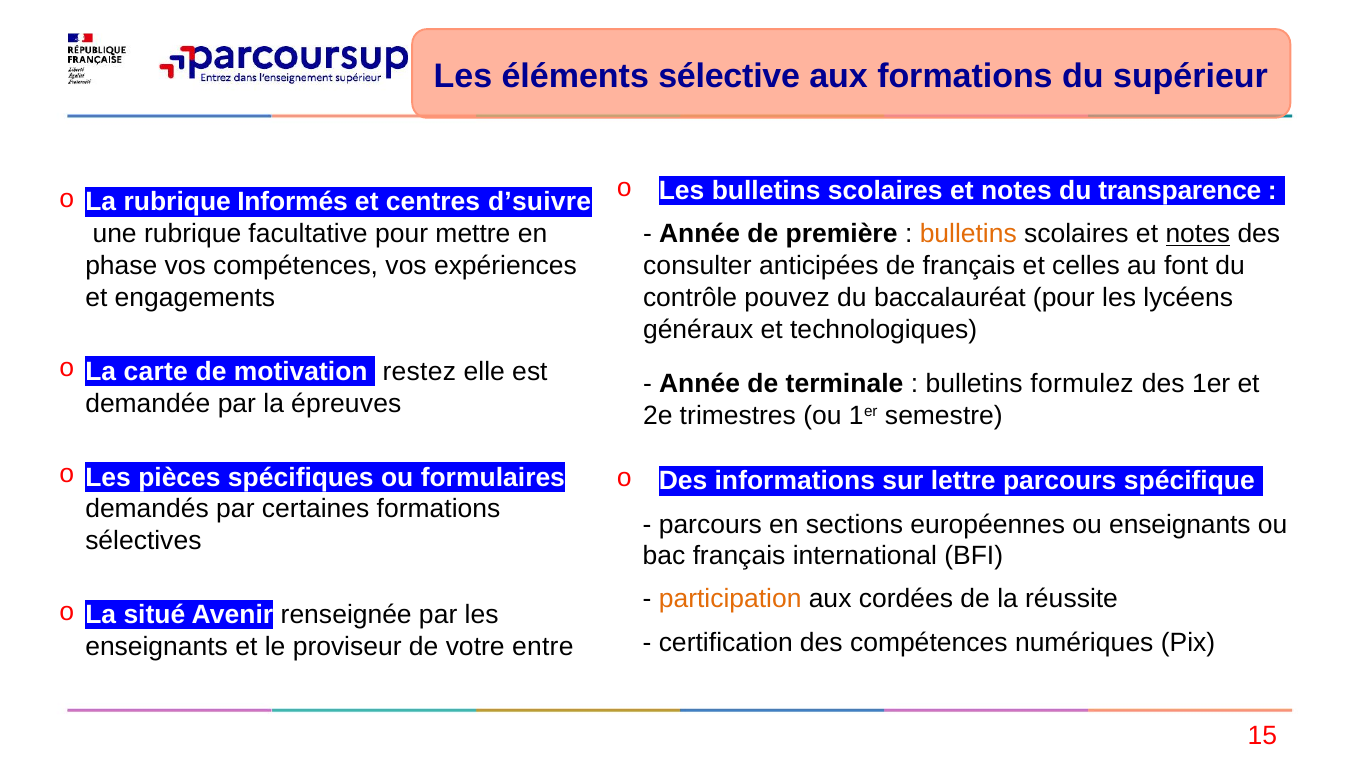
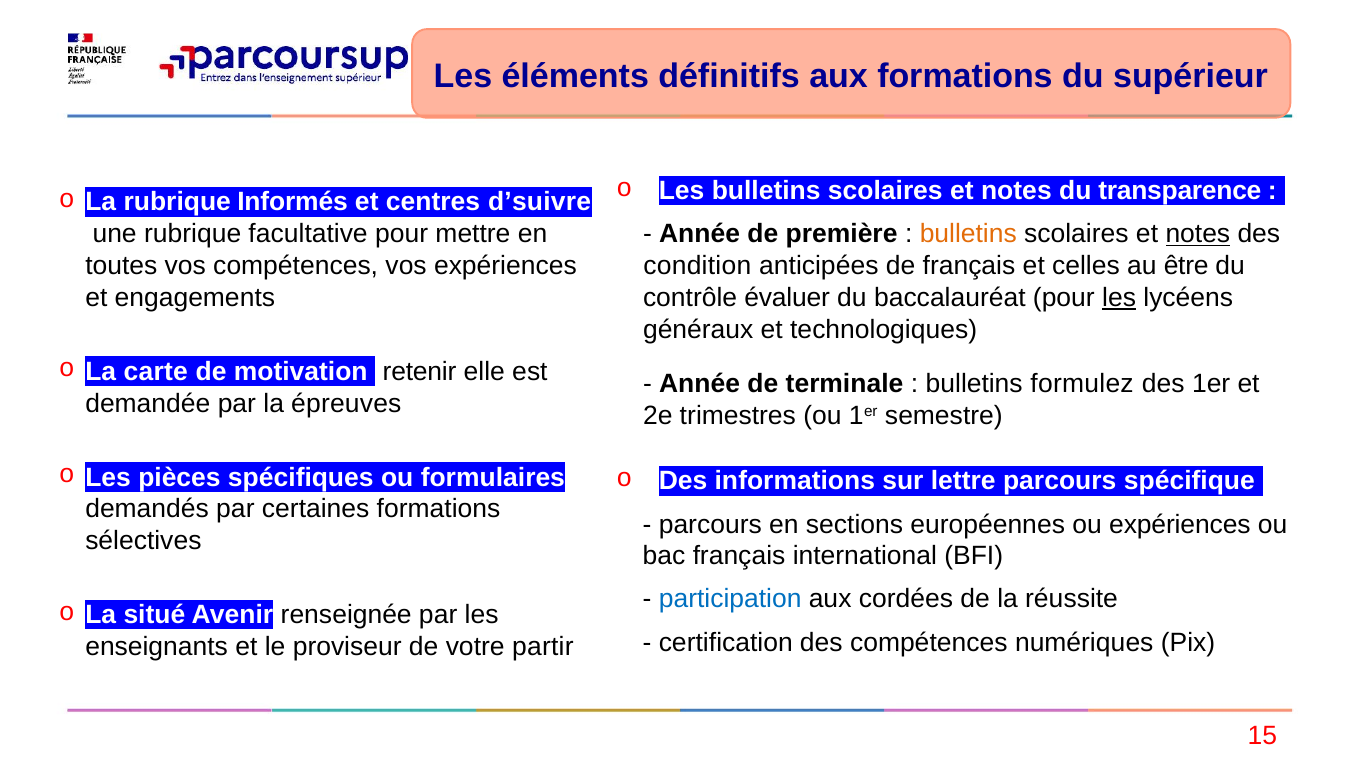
sélective: sélective -> définitifs (729, 76)
phase: phase -> toutes (121, 266)
consulter: consulter -> condition (697, 266)
font: font -> être (1186, 266)
pouvez: pouvez -> évaluer (787, 298)
les underline: none -> present (1119, 298)
restez: restez -> retenir (420, 372)
ou enseignants: enseignants -> expériences (1180, 524)
participation colour: orange -> blue (730, 599)
entre: entre -> partir (543, 647)
